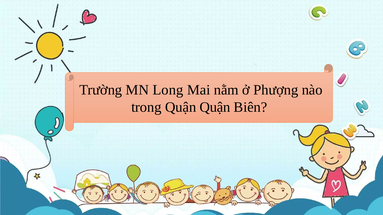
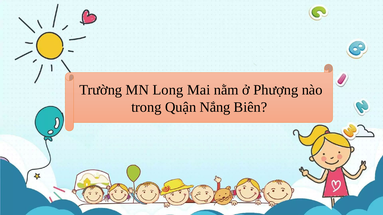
Quận Quận: Quận -> Nắng (215, 107)
